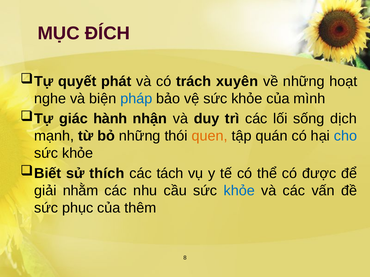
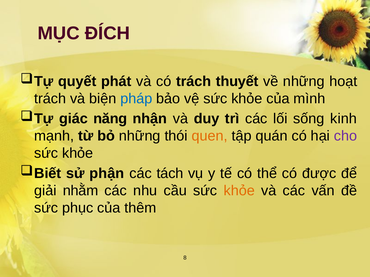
xuyên: xuyên -> thuyết (237, 81)
nghe: nghe -> trách (50, 99)
hành: hành -> năng (110, 119)
dịch: dịch -> kinh (344, 119)
cho colour: blue -> purple (346, 136)
thích: thích -> phận (107, 174)
khỏe colour: blue -> orange (239, 191)
